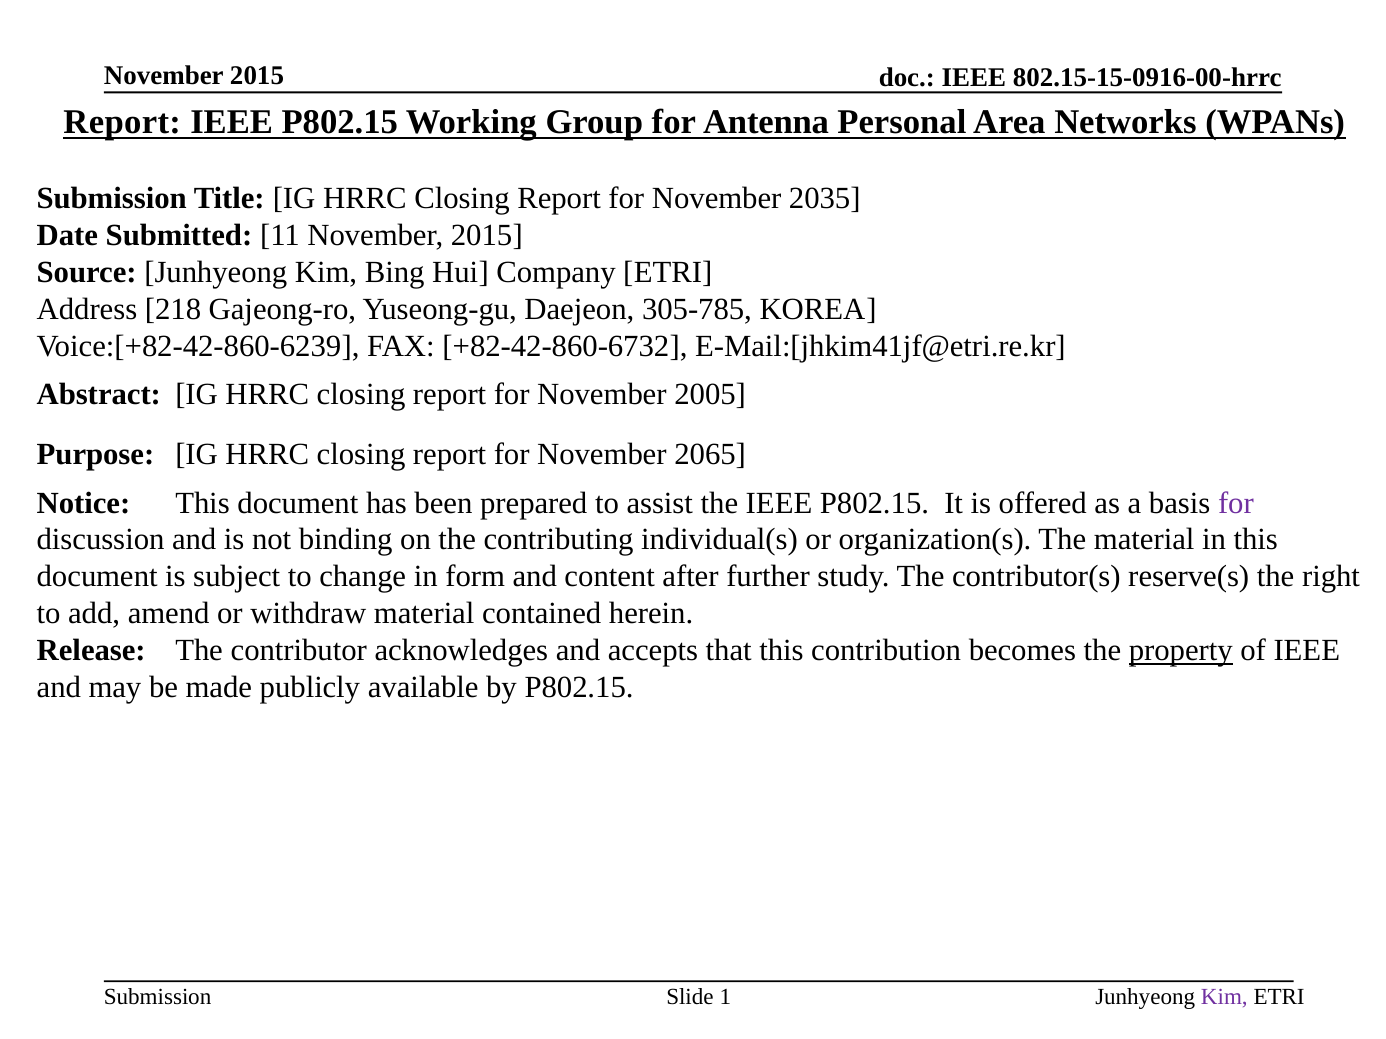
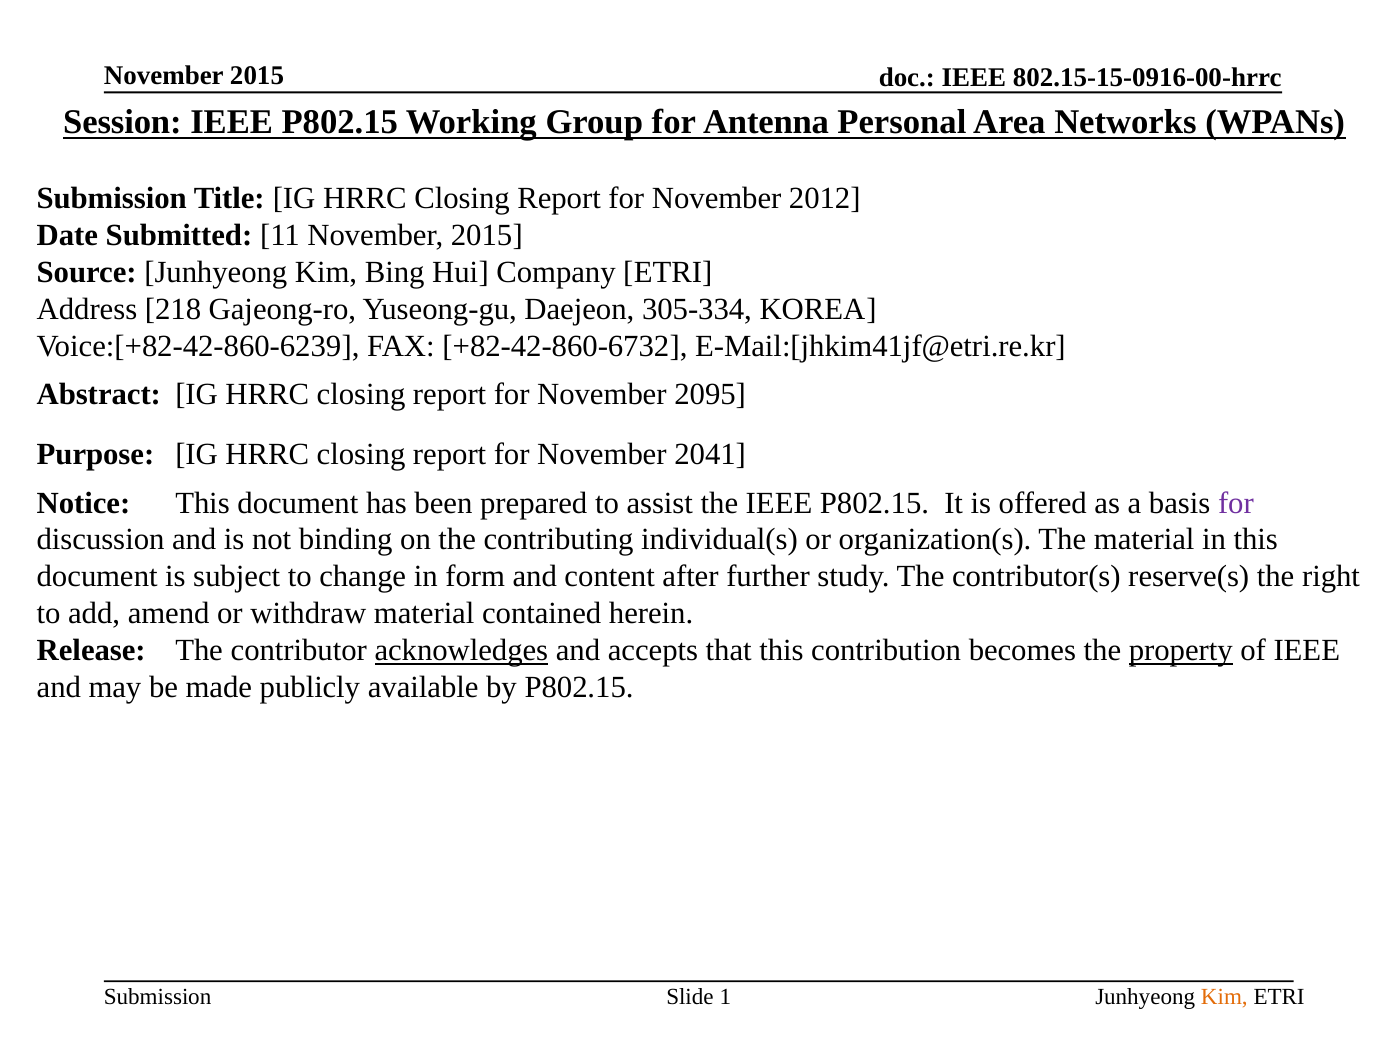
Report: Report -> Session (122, 122)
2035: 2035 -> 2012 (825, 198)
305-785: 305-785 -> 305-334 (697, 309)
2005: 2005 -> 2095 (710, 395)
2065: 2065 -> 2041 (710, 455)
acknowledges underline: none -> present (461, 651)
Kim colour: purple -> orange (1224, 997)
